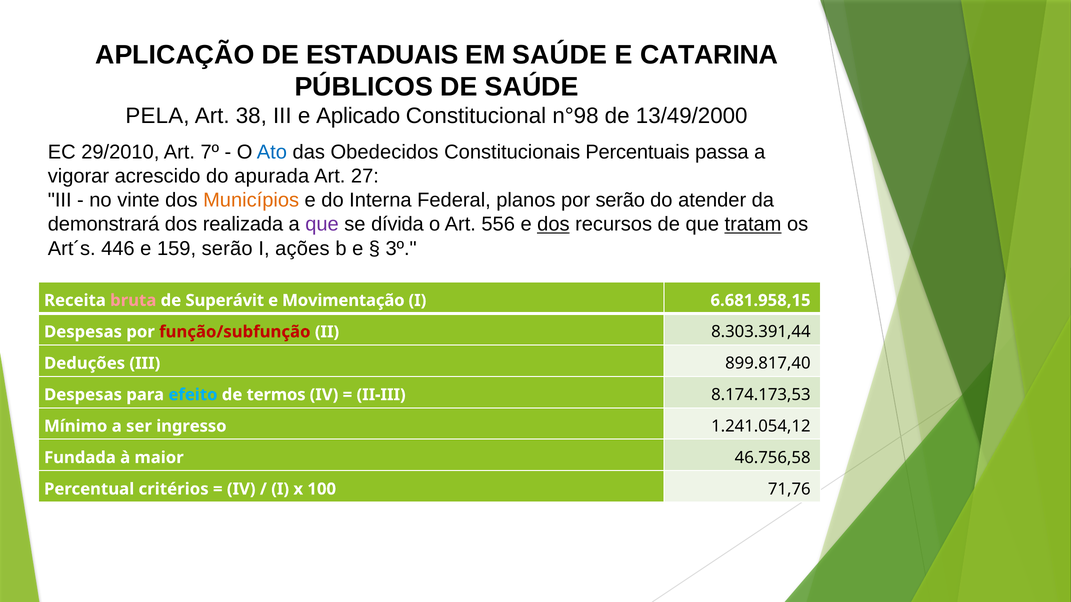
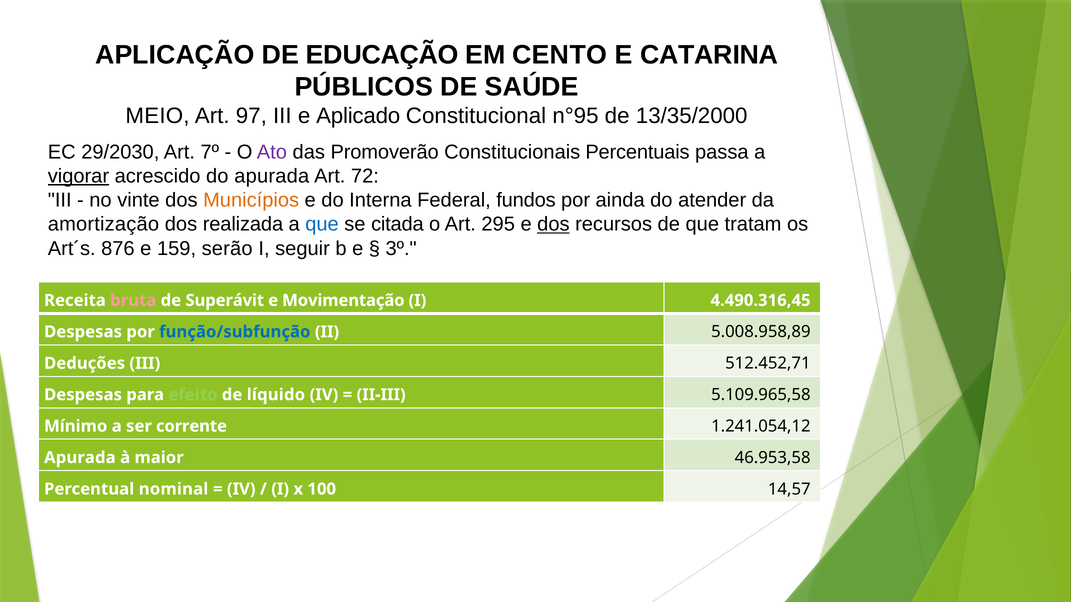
ESTADUAIS: ESTADUAIS -> EDUCAÇÃO (382, 55)
EM SAÚDE: SAÚDE -> CENTO (560, 55)
PELA: PELA -> MEIO (158, 116)
38: 38 -> 97 (251, 116)
n°98: n°98 -> n°95 (575, 116)
13/49/2000: 13/49/2000 -> 13/35/2000 (692, 116)
29/2010: 29/2010 -> 29/2030 (120, 152)
Ato colour: blue -> purple (272, 152)
Obedecidos: Obedecidos -> Promoverão (385, 152)
vigorar underline: none -> present (78, 176)
27: 27 -> 72 (365, 176)
planos: planos -> fundos (526, 200)
por serão: serão -> ainda (620, 200)
demonstrará: demonstrará -> amortização (103, 224)
que colour: purple -> blue (322, 224)
dívida: dívida -> citada (397, 224)
556: 556 -> 295 (498, 224)
tratam underline: present -> none (753, 224)
446: 446 -> 876 (118, 249)
ações: ações -> seguir (303, 249)
6.681.958,15: 6.681.958,15 -> 4.490.316,45 (761, 301)
função/subfunção colour: red -> blue (235, 332)
8.303.391,44: 8.303.391,44 -> 5.008.958,89 (761, 332)
899.817,40: 899.817,40 -> 512.452,71 (768, 364)
efeito colour: light blue -> light green (193, 395)
termos: termos -> líquido (276, 395)
8.174.173,53: 8.174.173,53 -> 5.109.965,58 (761, 395)
ingresso: ingresso -> corrente (191, 426)
Fundada: Fundada -> Apurada (80, 458)
46.756,58: 46.756,58 -> 46.953,58 (773, 458)
critérios: critérios -> nominal (174, 489)
71,76: 71,76 -> 14,57 (789, 489)
